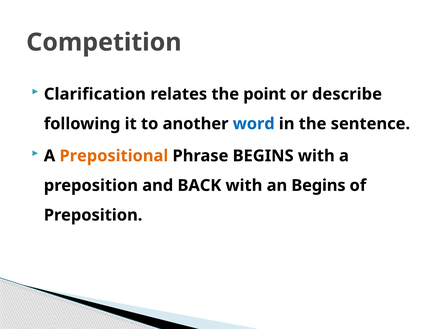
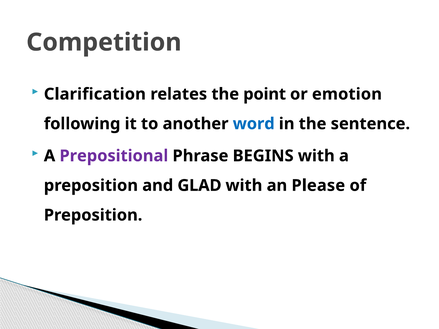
describe: describe -> emotion (347, 94)
Prepositional colour: orange -> purple (114, 156)
BACK: BACK -> GLAD (199, 186)
an Begins: Begins -> Please (318, 186)
